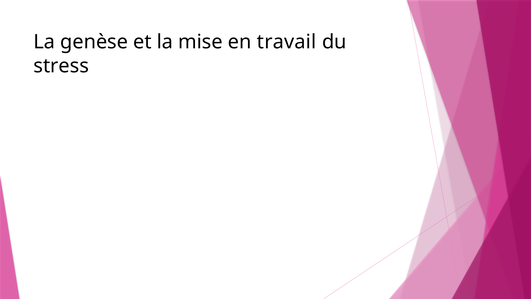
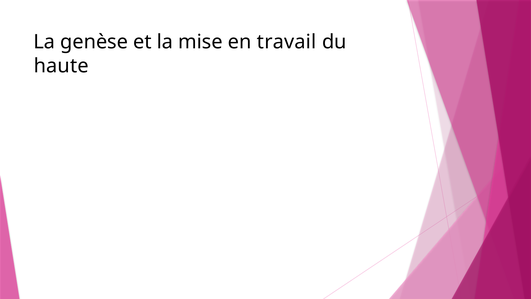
stress: stress -> haute (61, 66)
